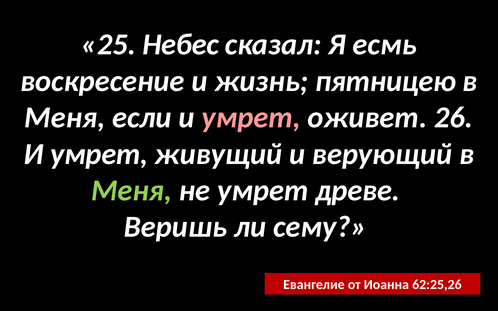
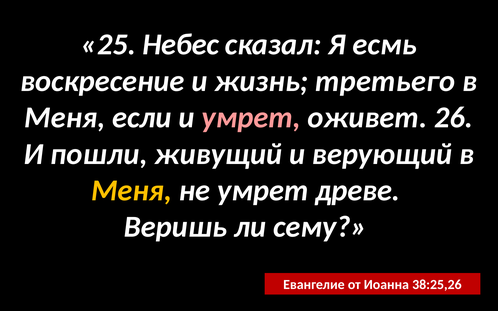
пятницею: пятницею -> третьего (385, 81)
умрет: умрет -> пошли (99, 154)
Меня colour: light green -> yellow (132, 191)
62:25,26: 62:25,26 -> 38:25,26 (437, 285)
